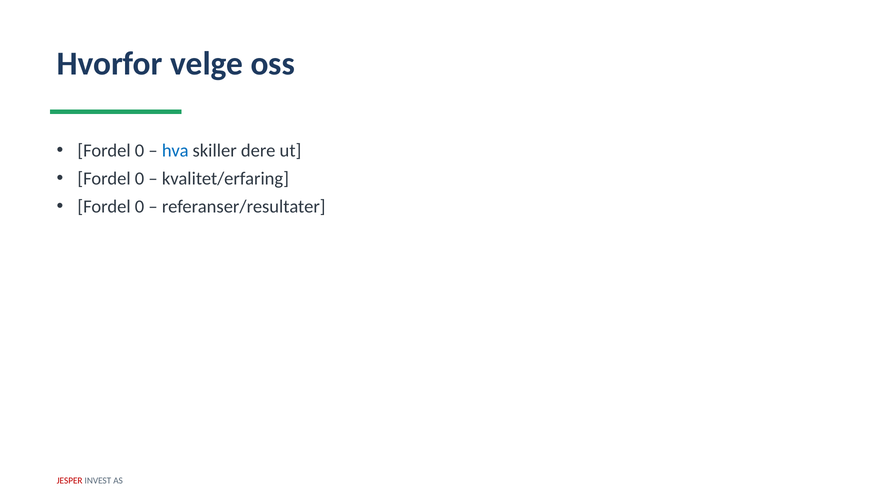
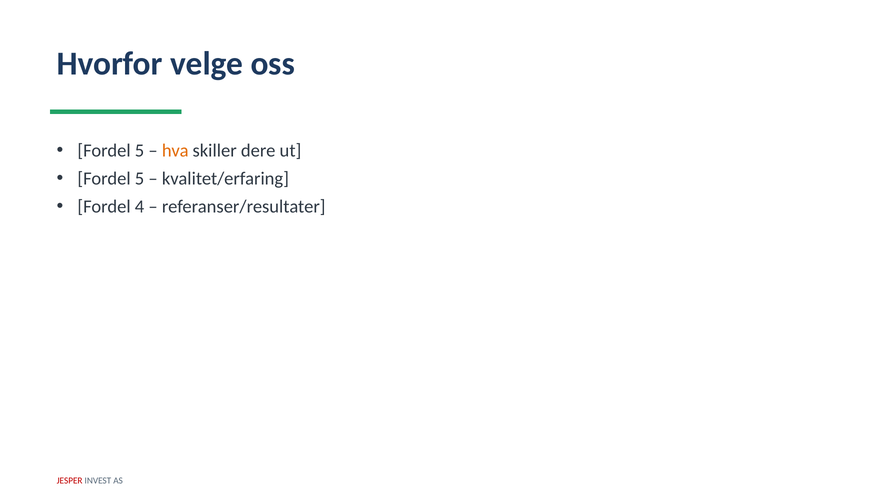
0: 0 -> 5 (140, 151)
hva colour: blue -> orange (175, 151)
0: 0 -> 5 (140, 179)
0: 0 -> 4 (140, 206)
